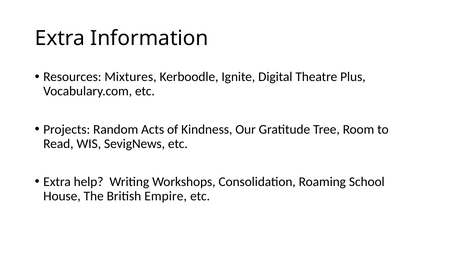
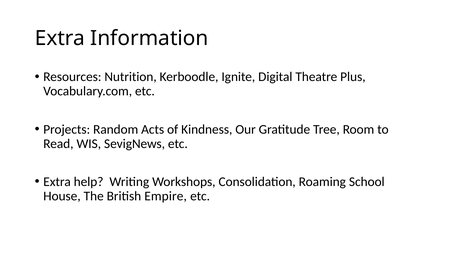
Mixtures: Mixtures -> Nutrition (131, 77)
